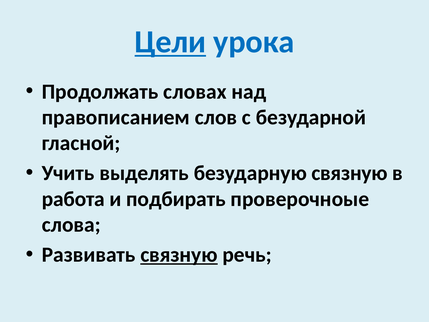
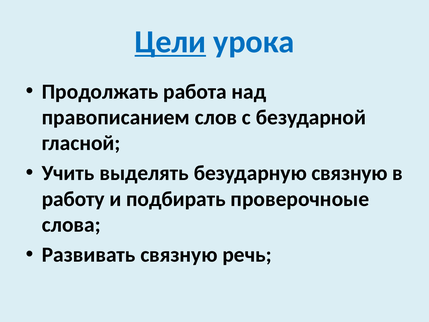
словах: словах -> работа (195, 92)
работа: работа -> работу (73, 199)
связную underline: present -> none (179, 255)
